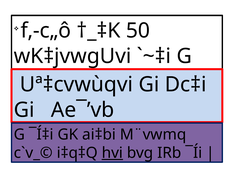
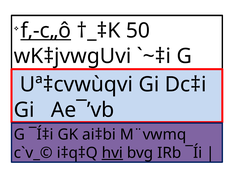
f‚-c„ô underline: none -> present (46, 31)
